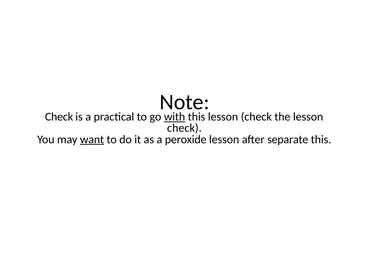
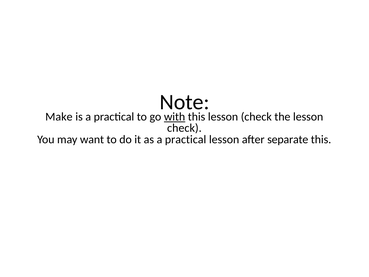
Check: Check -> Make (59, 117)
want underline: present -> none (92, 139)
as a peroxide: peroxide -> practical (186, 139)
